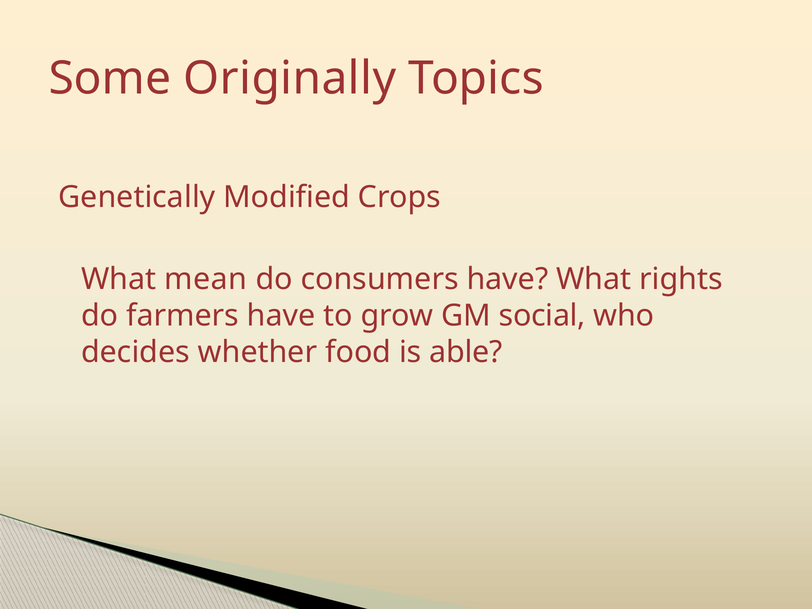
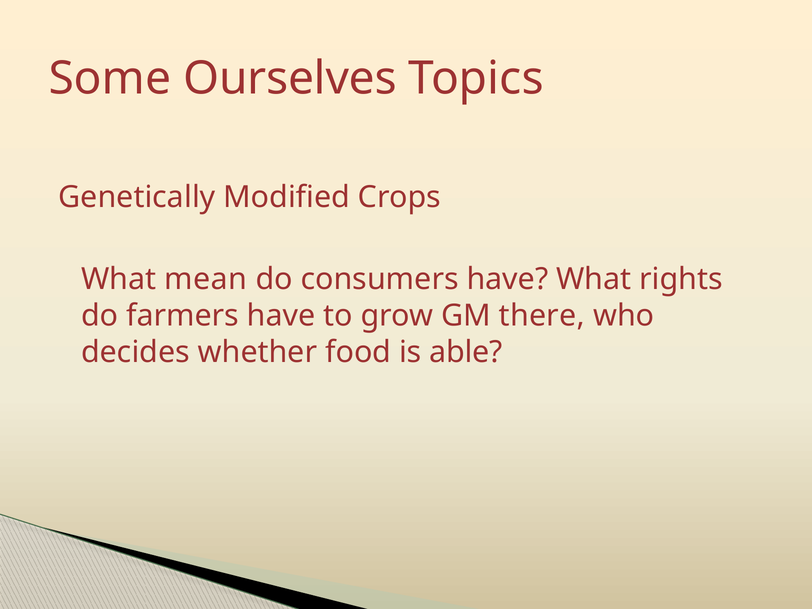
Originally: Originally -> Ourselves (290, 78)
social: social -> there (542, 316)
